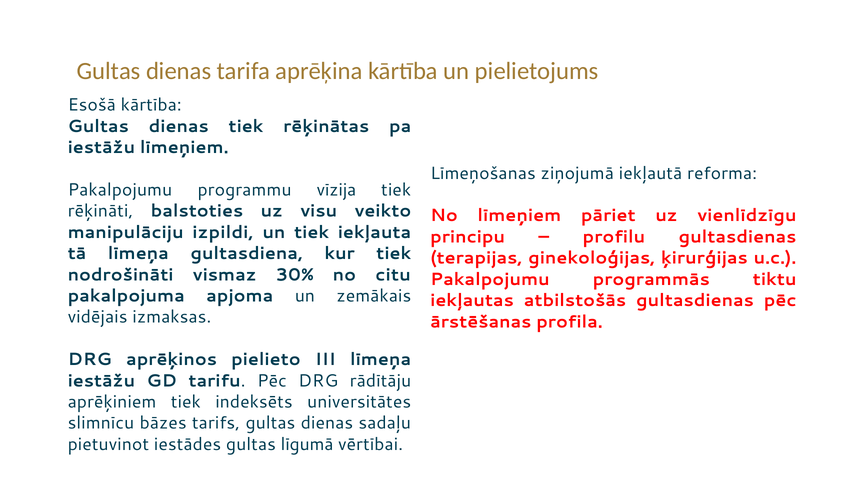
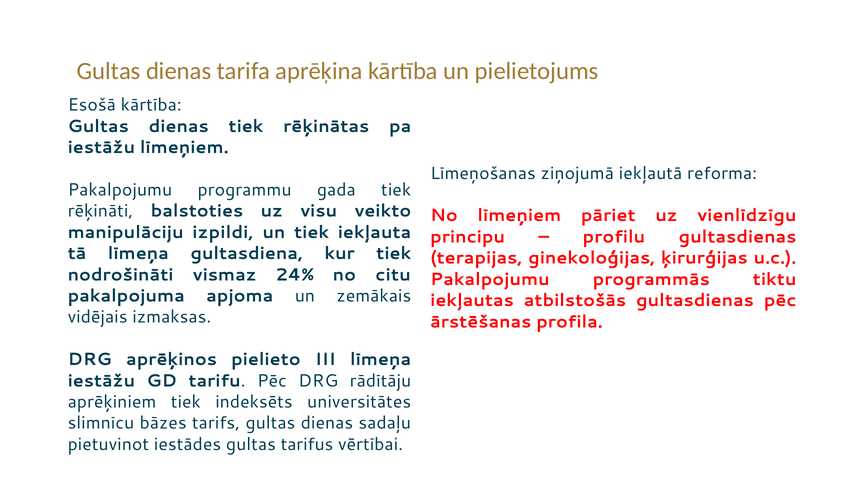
vīzija: vīzija -> gada (336, 190)
30%: 30% -> 24% (295, 275)
līgumā: līgumā -> tarifus (307, 444)
